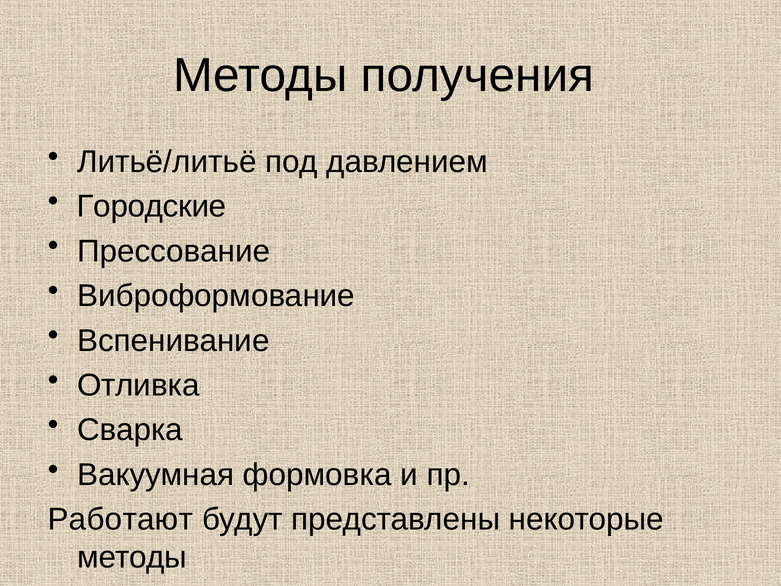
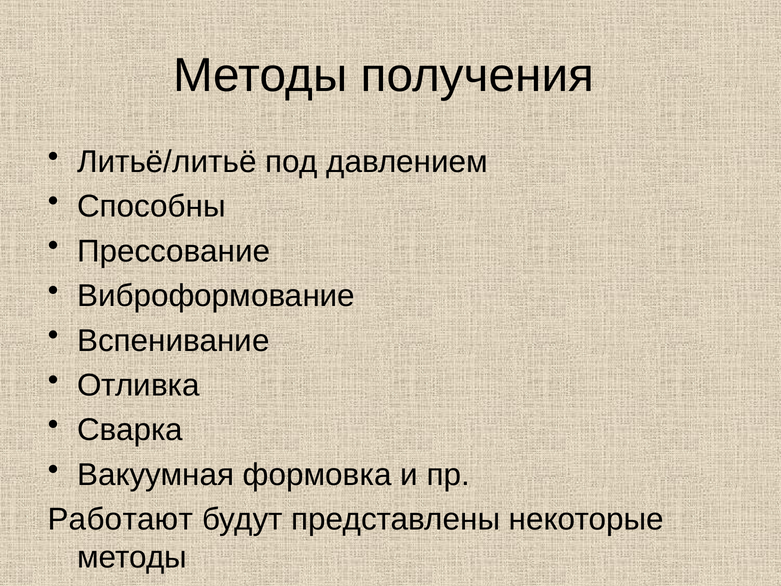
Городские: Городские -> Способны (151, 206)
